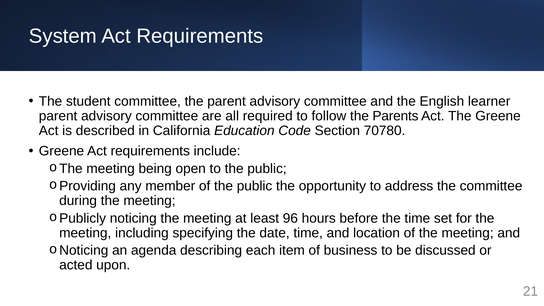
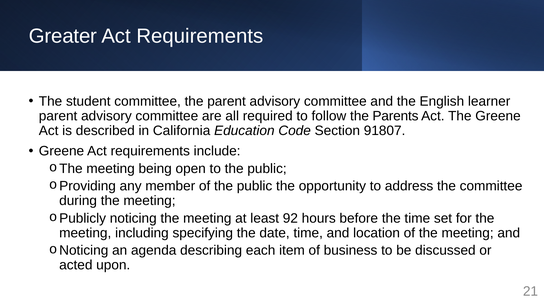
System: System -> Greater (63, 36)
70780: 70780 -> 91807 (385, 131)
96: 96 -> 92 (290, 218)
